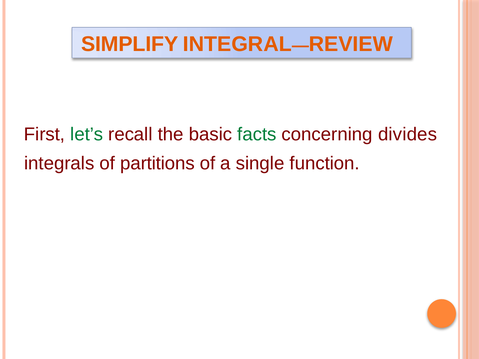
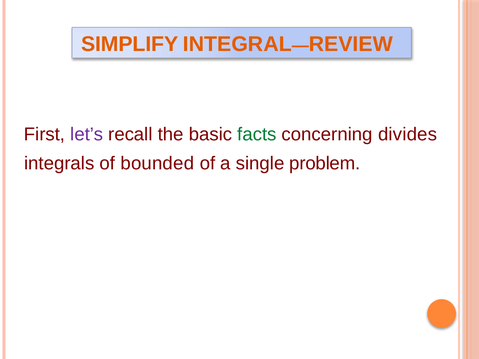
let’s colour: green -> purple (87, 134)
partitions: partitions -> bounded (157, 164)
function: function -> problem (325, 164)
